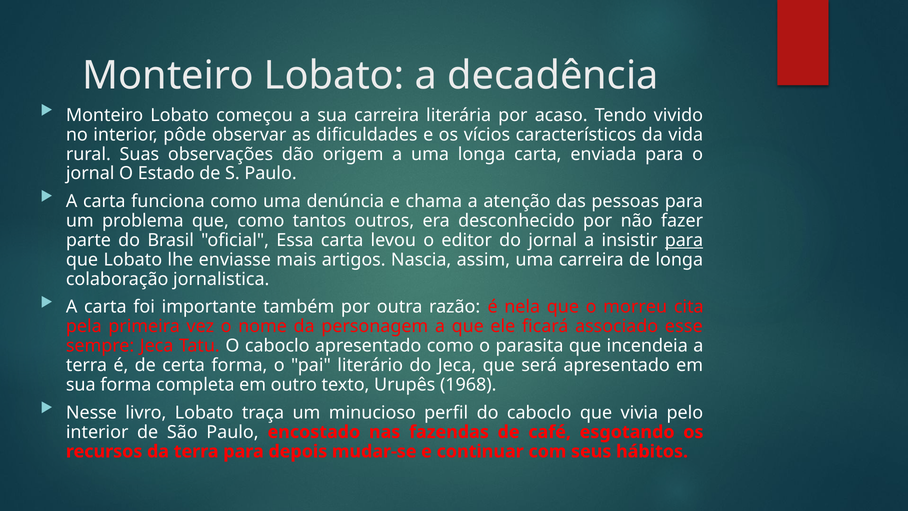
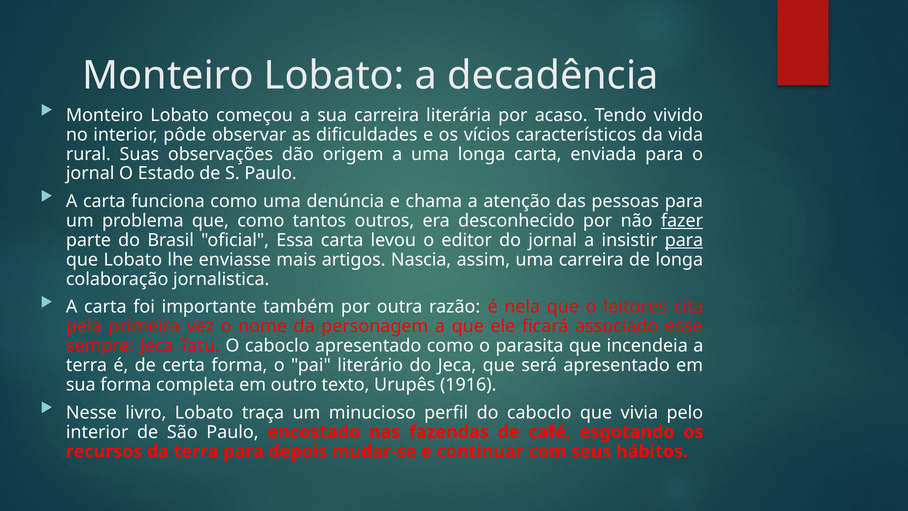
fazer underline: none -> present (682, 221)
morreu: morreu -> leitores (635, 307)
1968: 1968 -> 1916 (468, 385)
